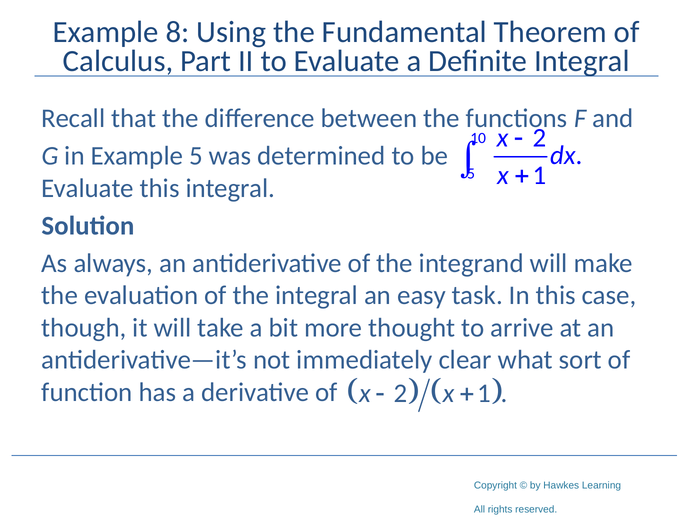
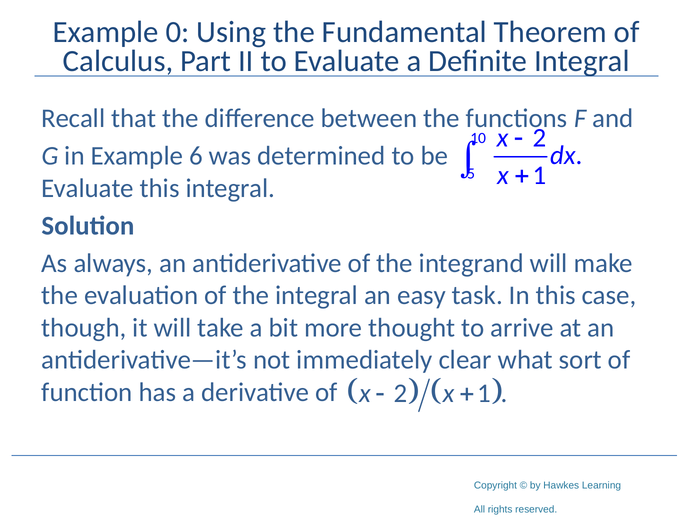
8: 8 -> 0 (178, 32)
Example 5: 5 -> 6 (196, 156)
